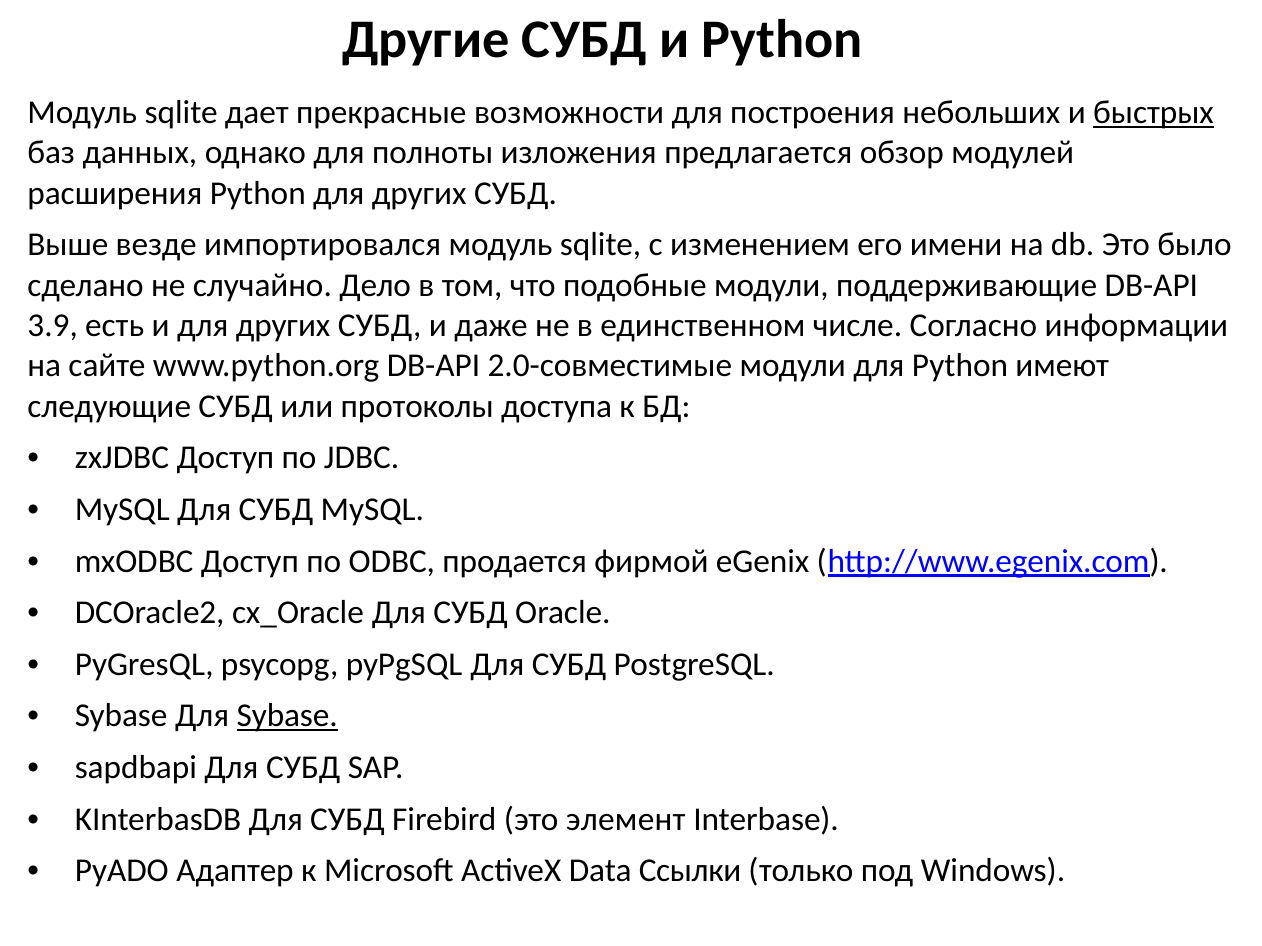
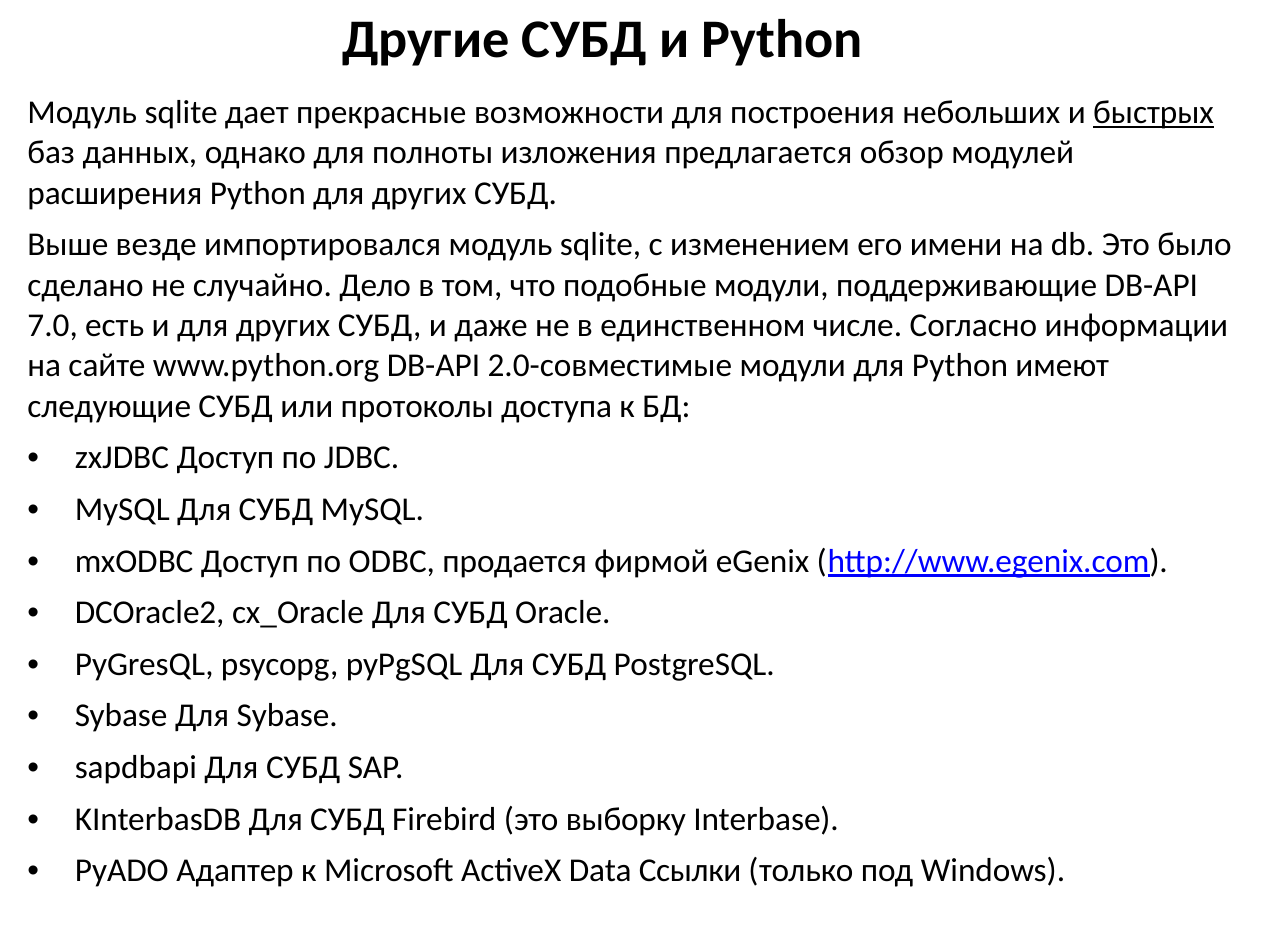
3.9: 3.9 -> 7.0 (53, 326)
Sybase underline: present -> none (287, 716)
элемент: элемент -> выборку (626, 820)
